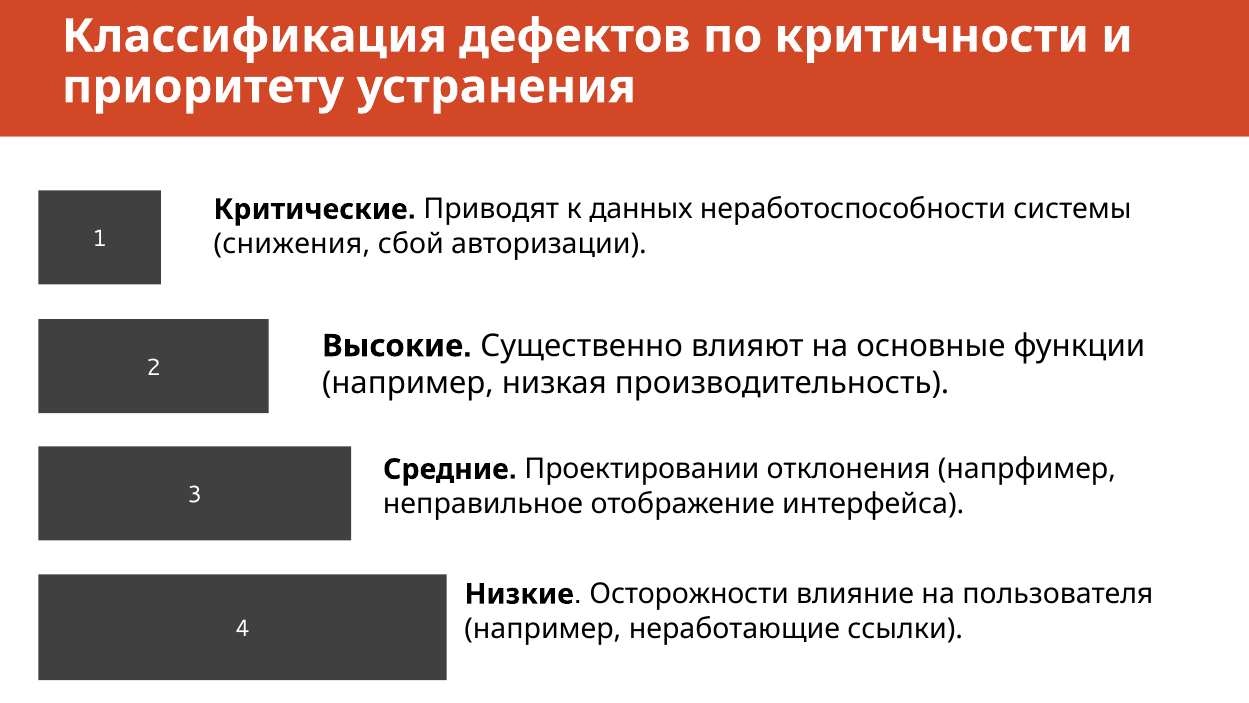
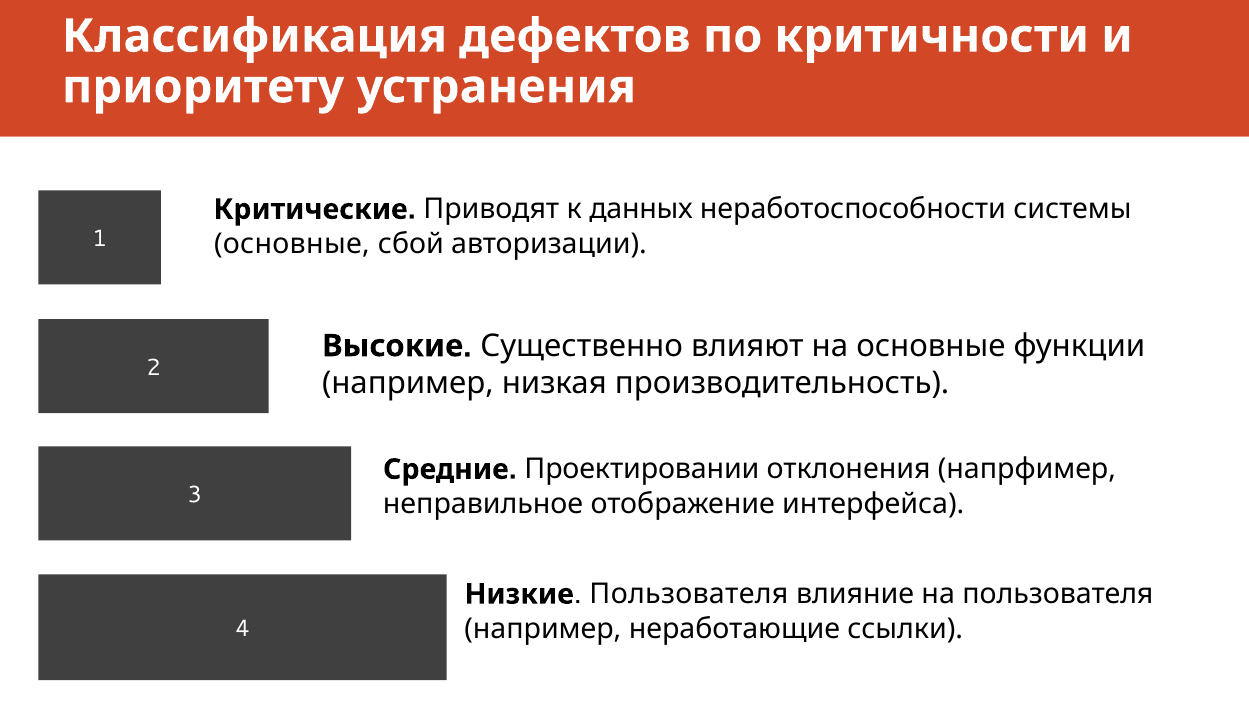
снижения: снижения -> основные (292, 244)
Осторожности: Осторожности -> Пользователя (689, 594)
